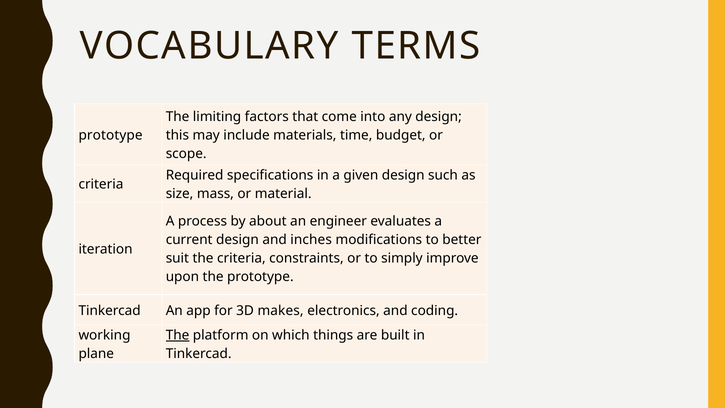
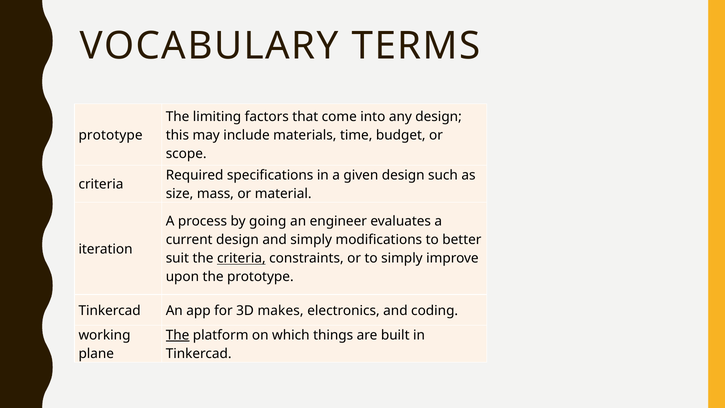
about: about -> going (268, 221)
and inches: inches -> simply (311, 240)
criteria underline: none -> present (241, 258)
